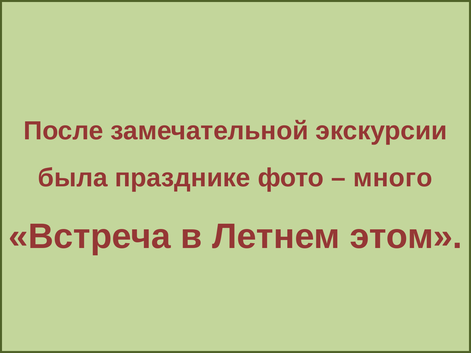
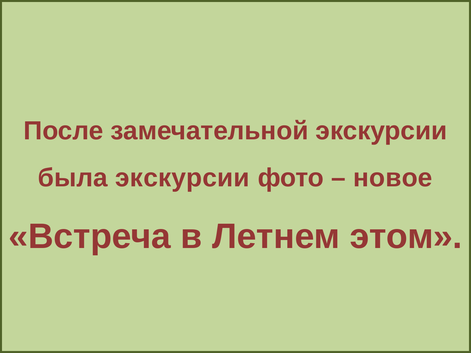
была празднике: празднике -> экскурсии (183, 178)
много: много -> новое (393, 178)
